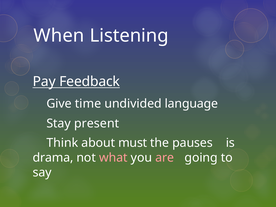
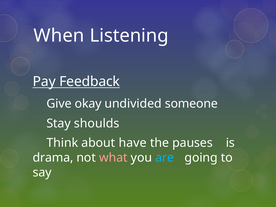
time: time -> okay (88, 104)
language: language -> someone (191, 104)
present: present -> shoulds (97, 123)
must: must -> have (133, 143)
are colour: pink -> light blue (165, 158)
